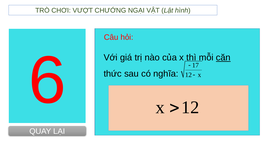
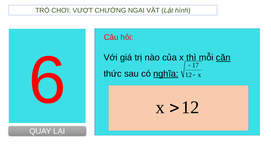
nghĩa underline: none -> present (166, 74)
